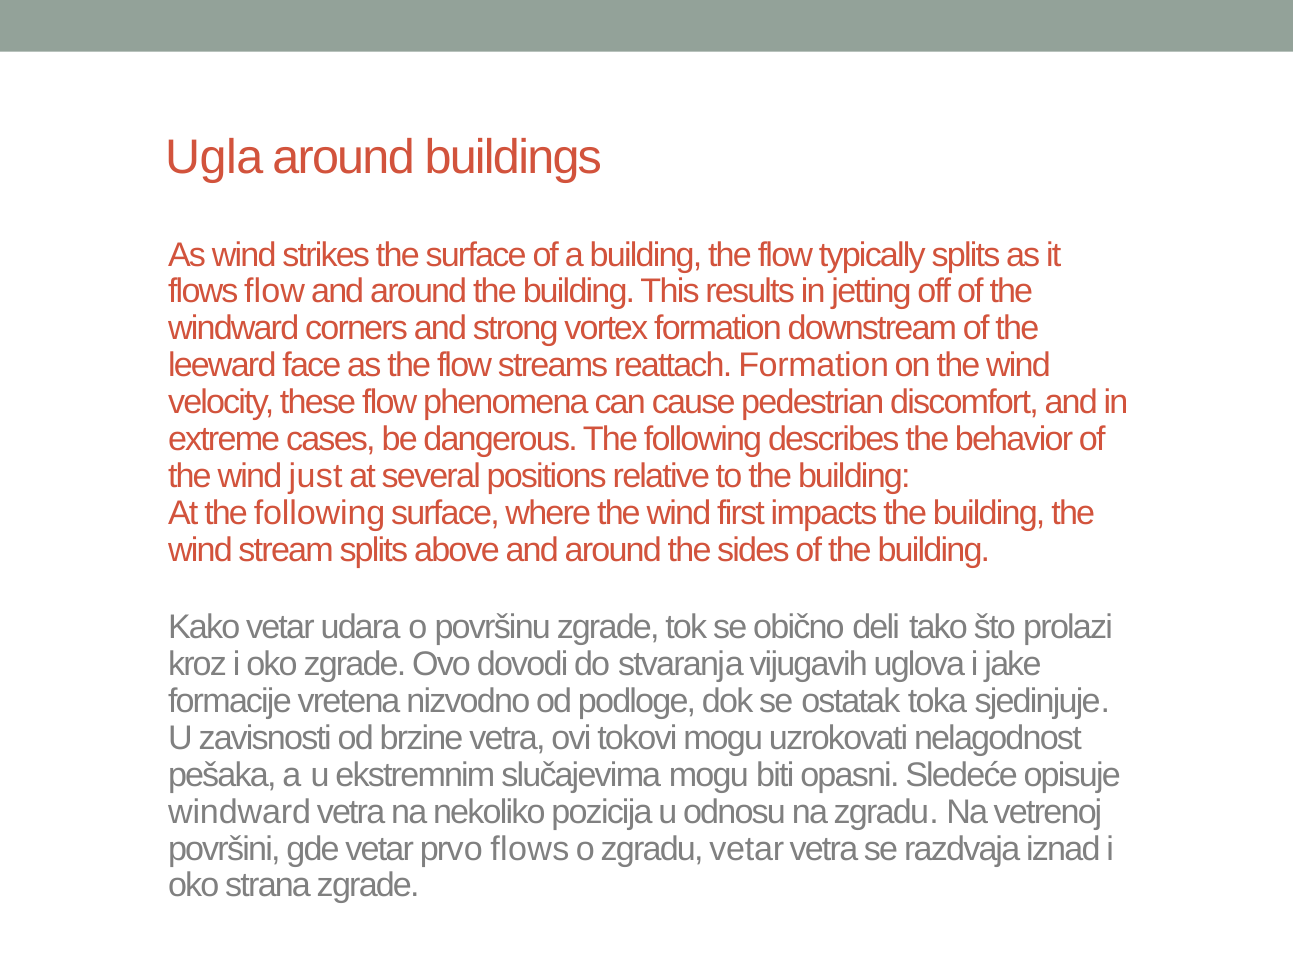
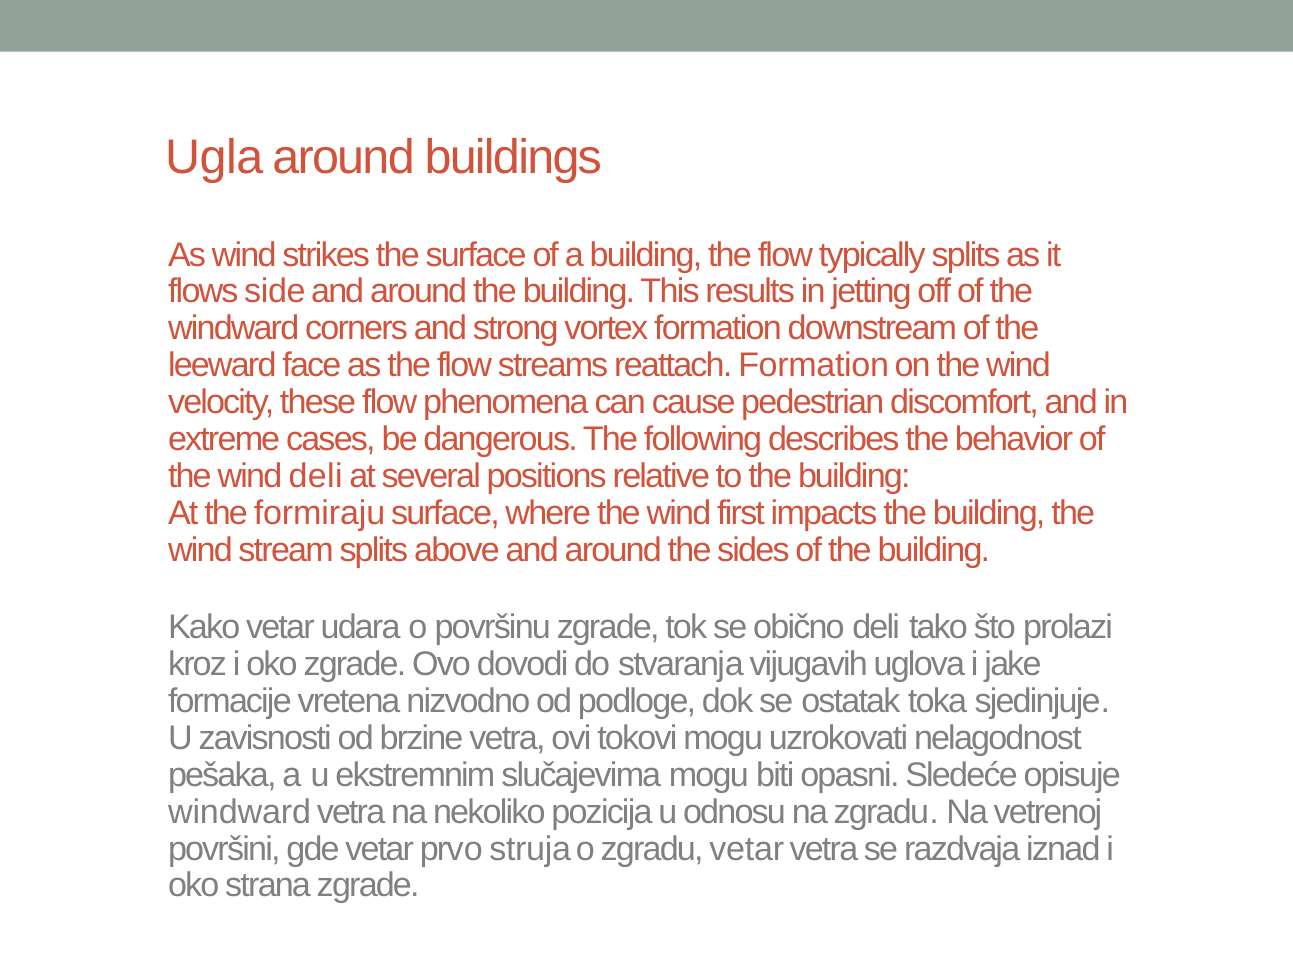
flows flow: flow -> side (275, 292)
wind just: just -> deli (316, 476)
At the following: following -> formiraju (320, 513)
prvо flows: flows -> struja (530, 849)
